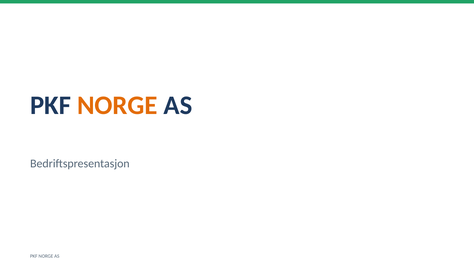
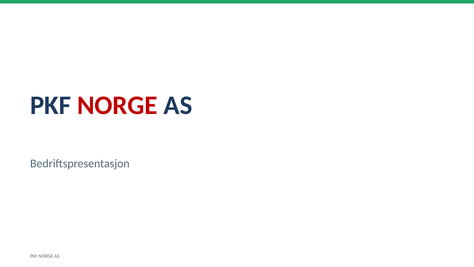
NORGE colour: orange -> red (117, 105)
